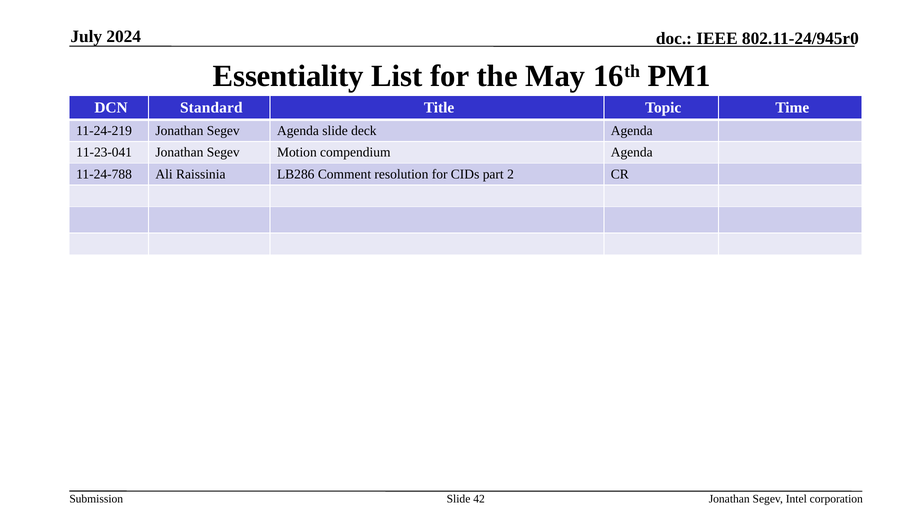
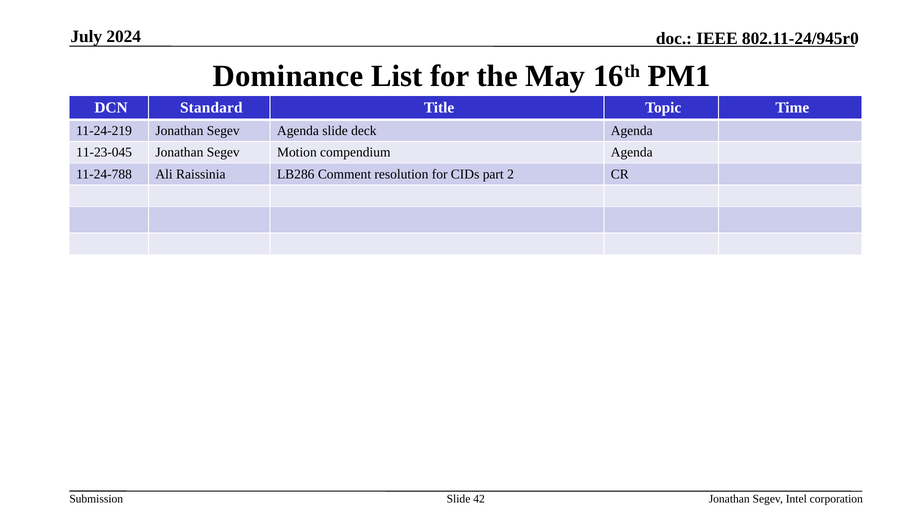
Essentiality: Essentiality -> Dominance (288, 76)
11-23-041: 11-23-041 -> 11-23-045 (104, 152)
